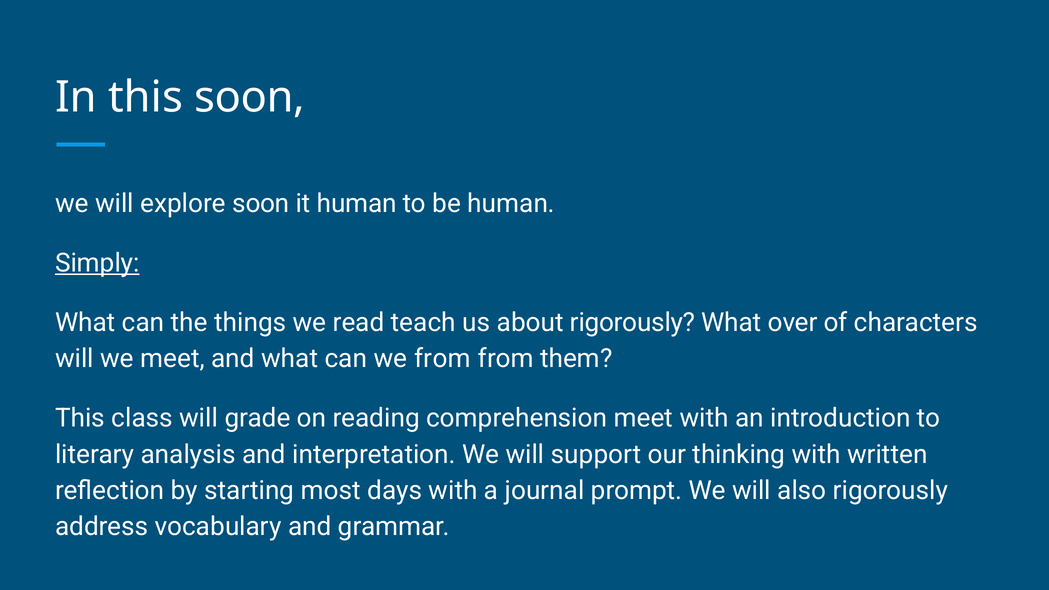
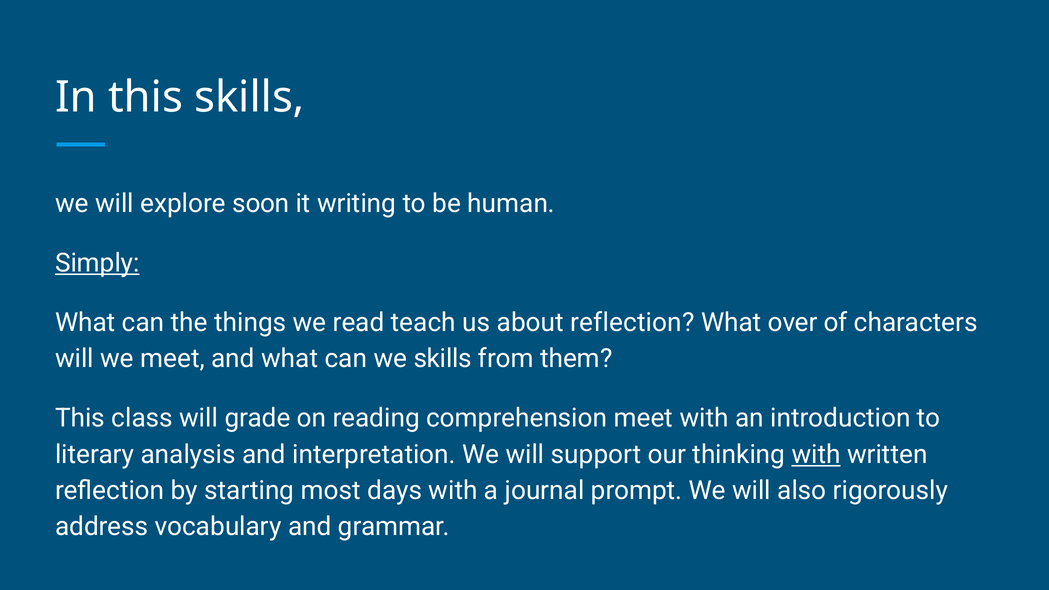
this soon: soon -> skills (249, 98)
it human: human -> writing (357, 204)
about rigorously: rigorously -> reflection (632, 323)
we from: from -> skills (443, 359)
with underline: none -> present (816, 454)
